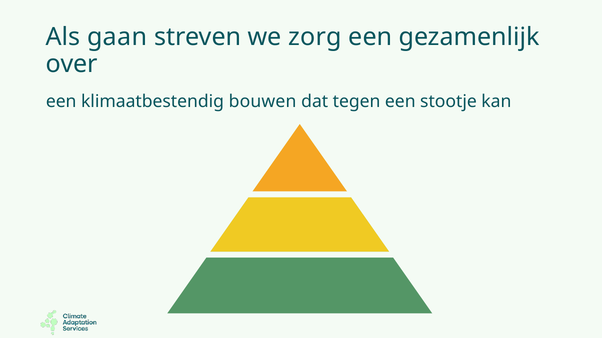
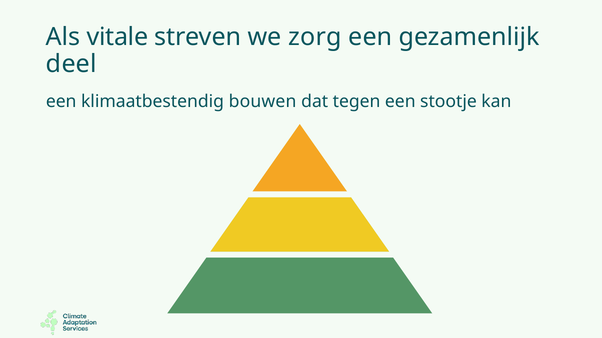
gaan: gaan -> vitale (117, 37)
over: over -> deel (71, 64)
